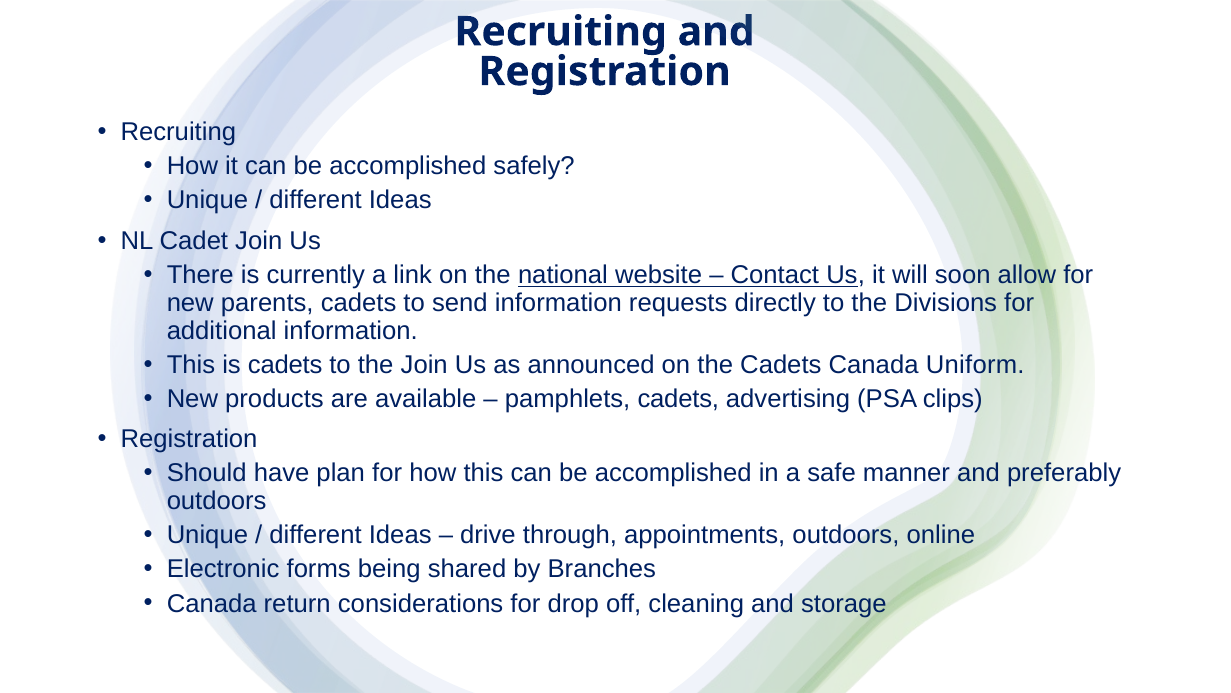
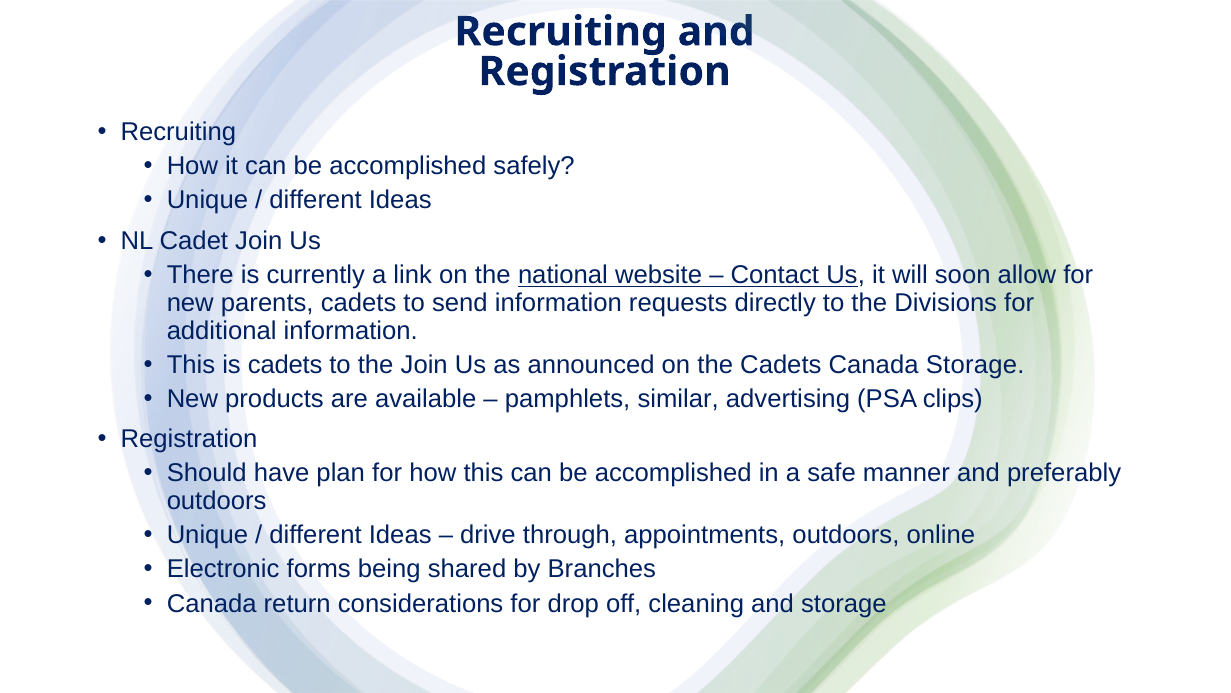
Canada Uniform: Uniform -> Storage (975, 364)
pamphlets cadets: cadets -> similar (678, 398)
